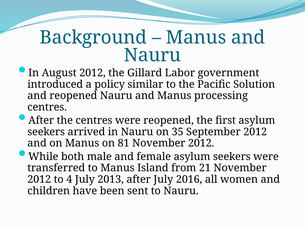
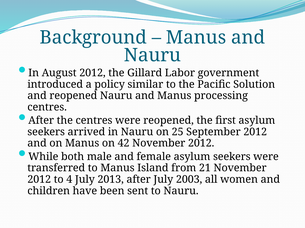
35: 35 -> 25 (178, 132)
81: 81 -> 42 (124, 144)
2016: 2016 -> 2003 (189, 180)
